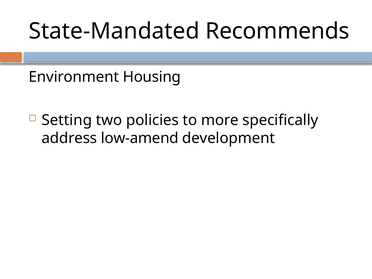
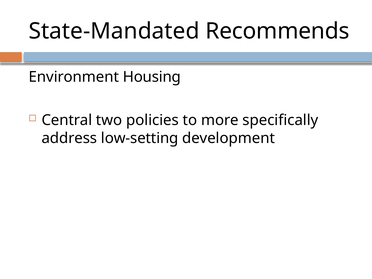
Setting: Setting -> Central (67, 120)
low-amend: low-amend -> low-setting (140, 138)
